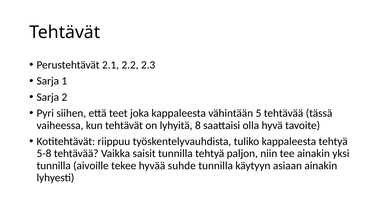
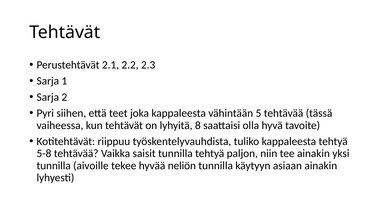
suhde: suhde -> neliön (182, 166)
